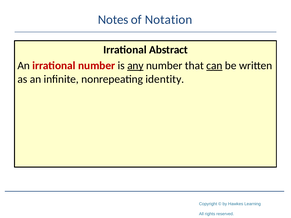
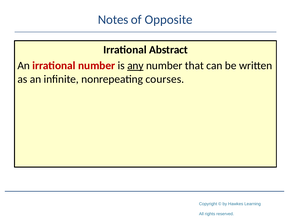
Notation: Notation -> Opposite (169, 20)
can underline: present -> none (214, 66)
identity: identity -> courses (165, 79)
